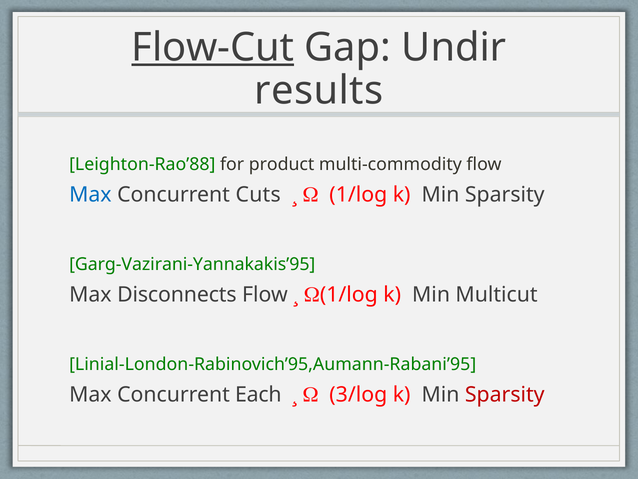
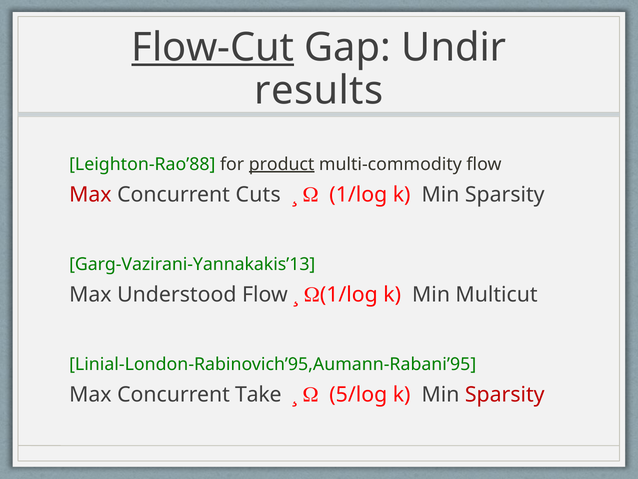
product underline: none -> present (282, 164)
Max colour: blue -> red (90, 194)
Garg-Vazirani-Yannakakis’95: Garg-Vazirani-Yannakakis’95 -> Garg-Vazirani-Yannakakis’13 (192, 264)
Disconnects: Disconnects -> Understood (177, 294)
Each: Each -> Take (258, 394)
3/log: 3/log -> 5/log (358, 394)
